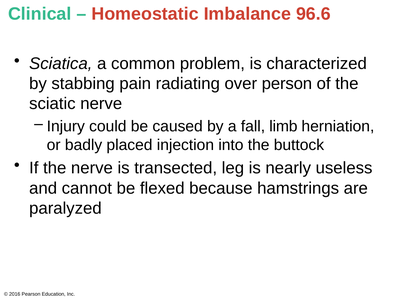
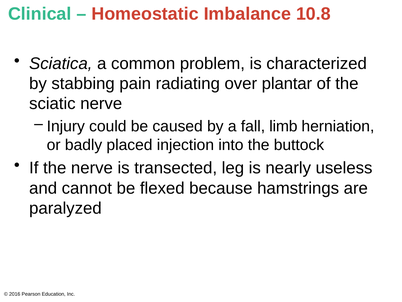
96.6: 96.6 -> 10.8 (313, 14)
person: person -> plantar (287, 84)
